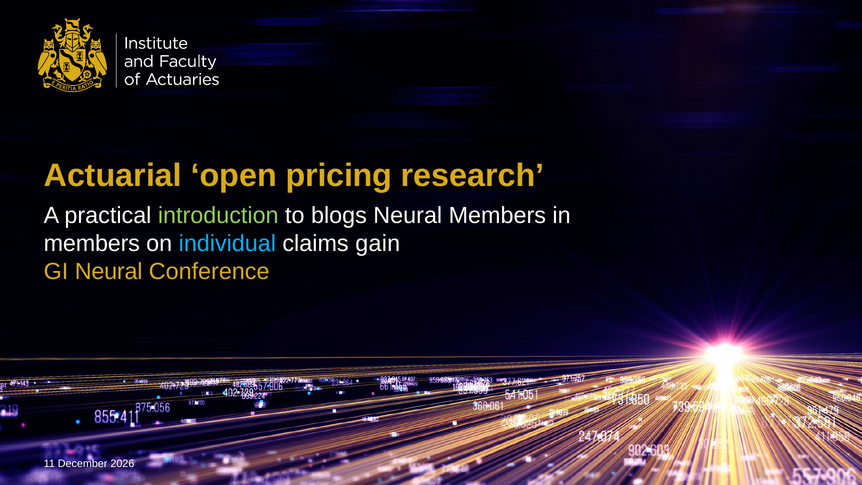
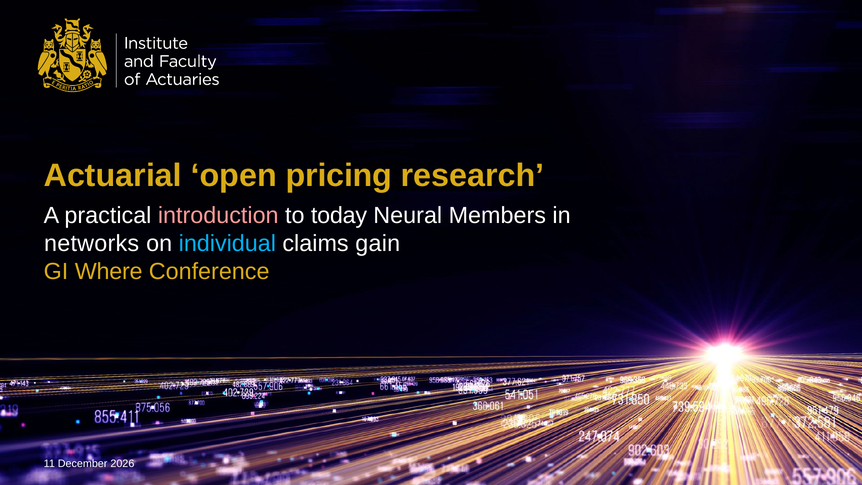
introduction colour: light green -> pink (218, 216)
blogs: blogs -> today (339, 216)
members: members -> networks (92, 244)
GI Neural: Neural -> Where (109, 272)
